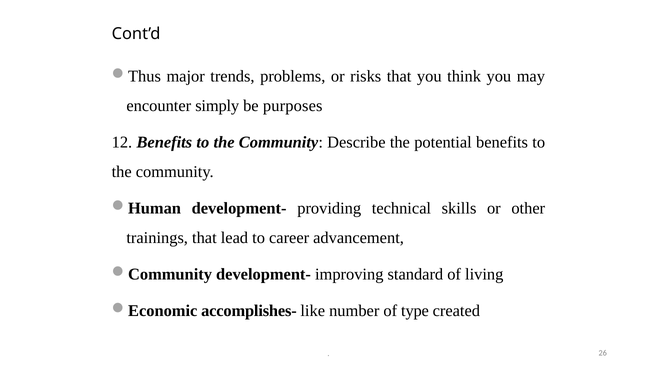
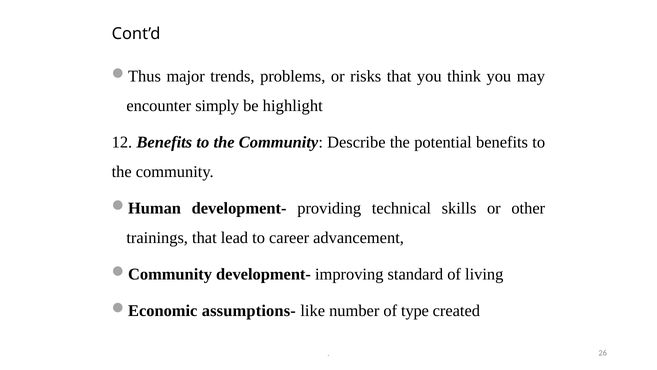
purposes: purposes -> highlight (293, 106)
accomplishes-: accomplishes- -> assumptions- (249, 311)
